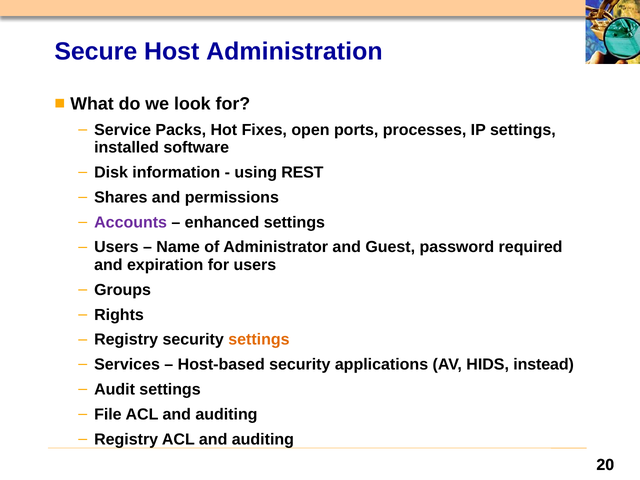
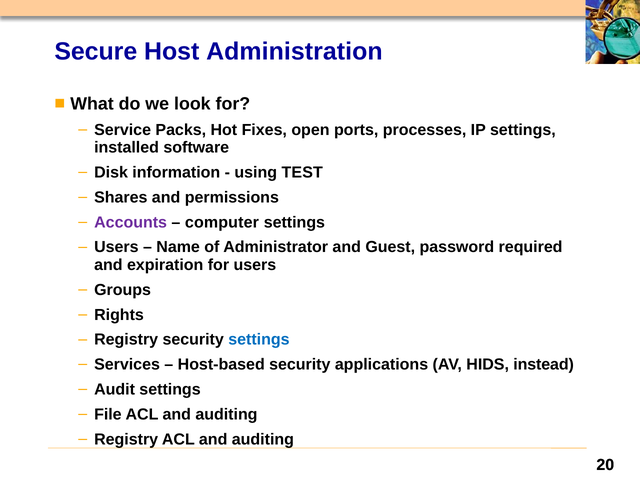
REST: REST -> TEST (302, 173)
enhanced: enhanced -> computer (222, 222)
settings colour: orange -> blue (259, 340)
